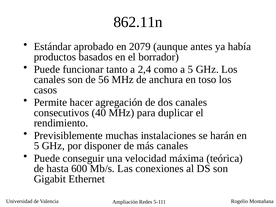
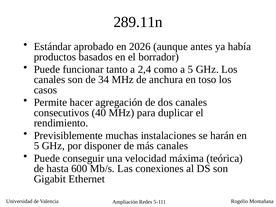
862.11n: 862.11n -> 289.11n (138, 22)
2079: 2079 -> 2026 (140, 47)
56: 56 -> 34 (104, 80)
